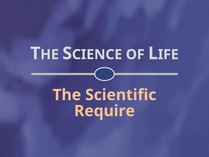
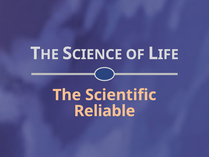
Require: Require -> Reliable (105, 111)
